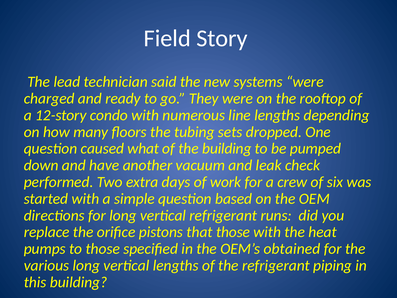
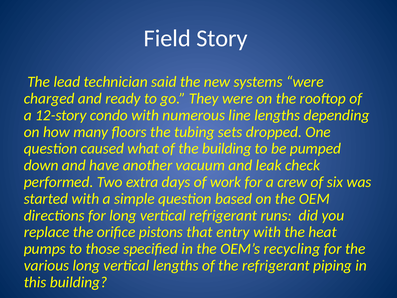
that those: those -> entry (233, 232)
obtained: obtained -> recycling (292, 249)
